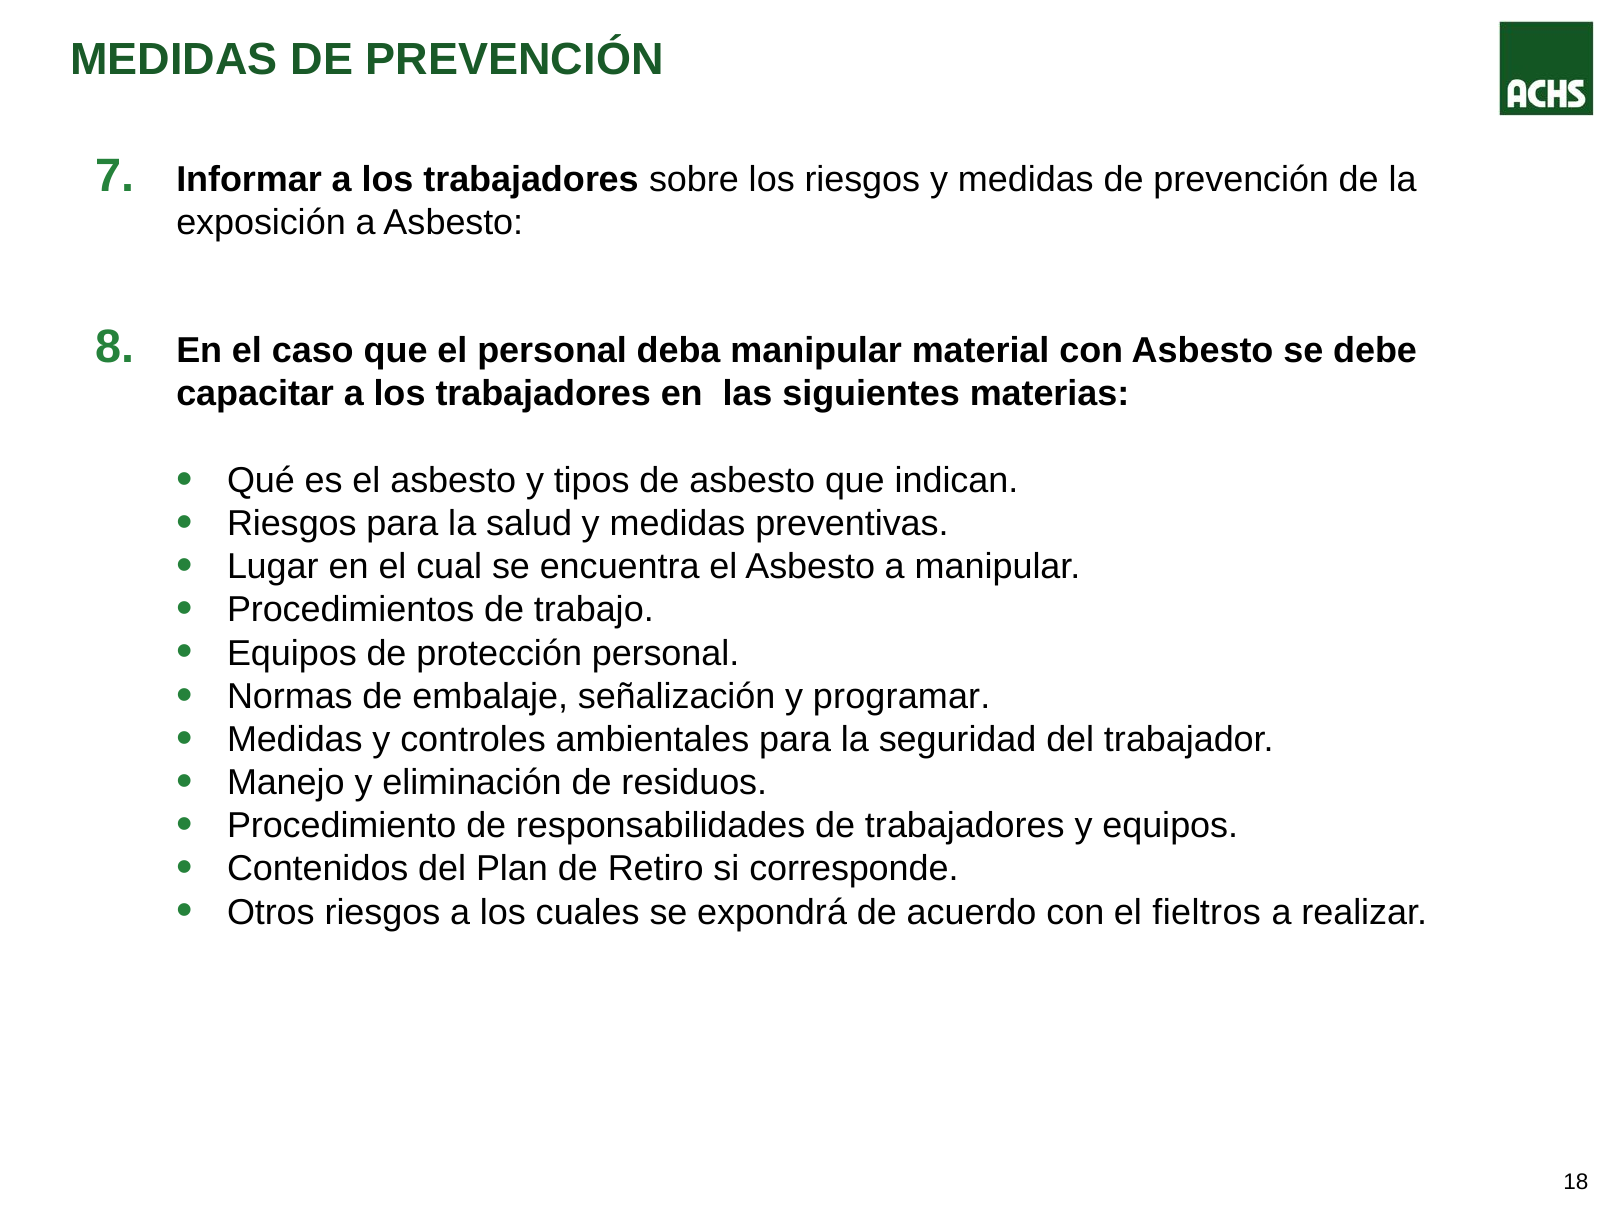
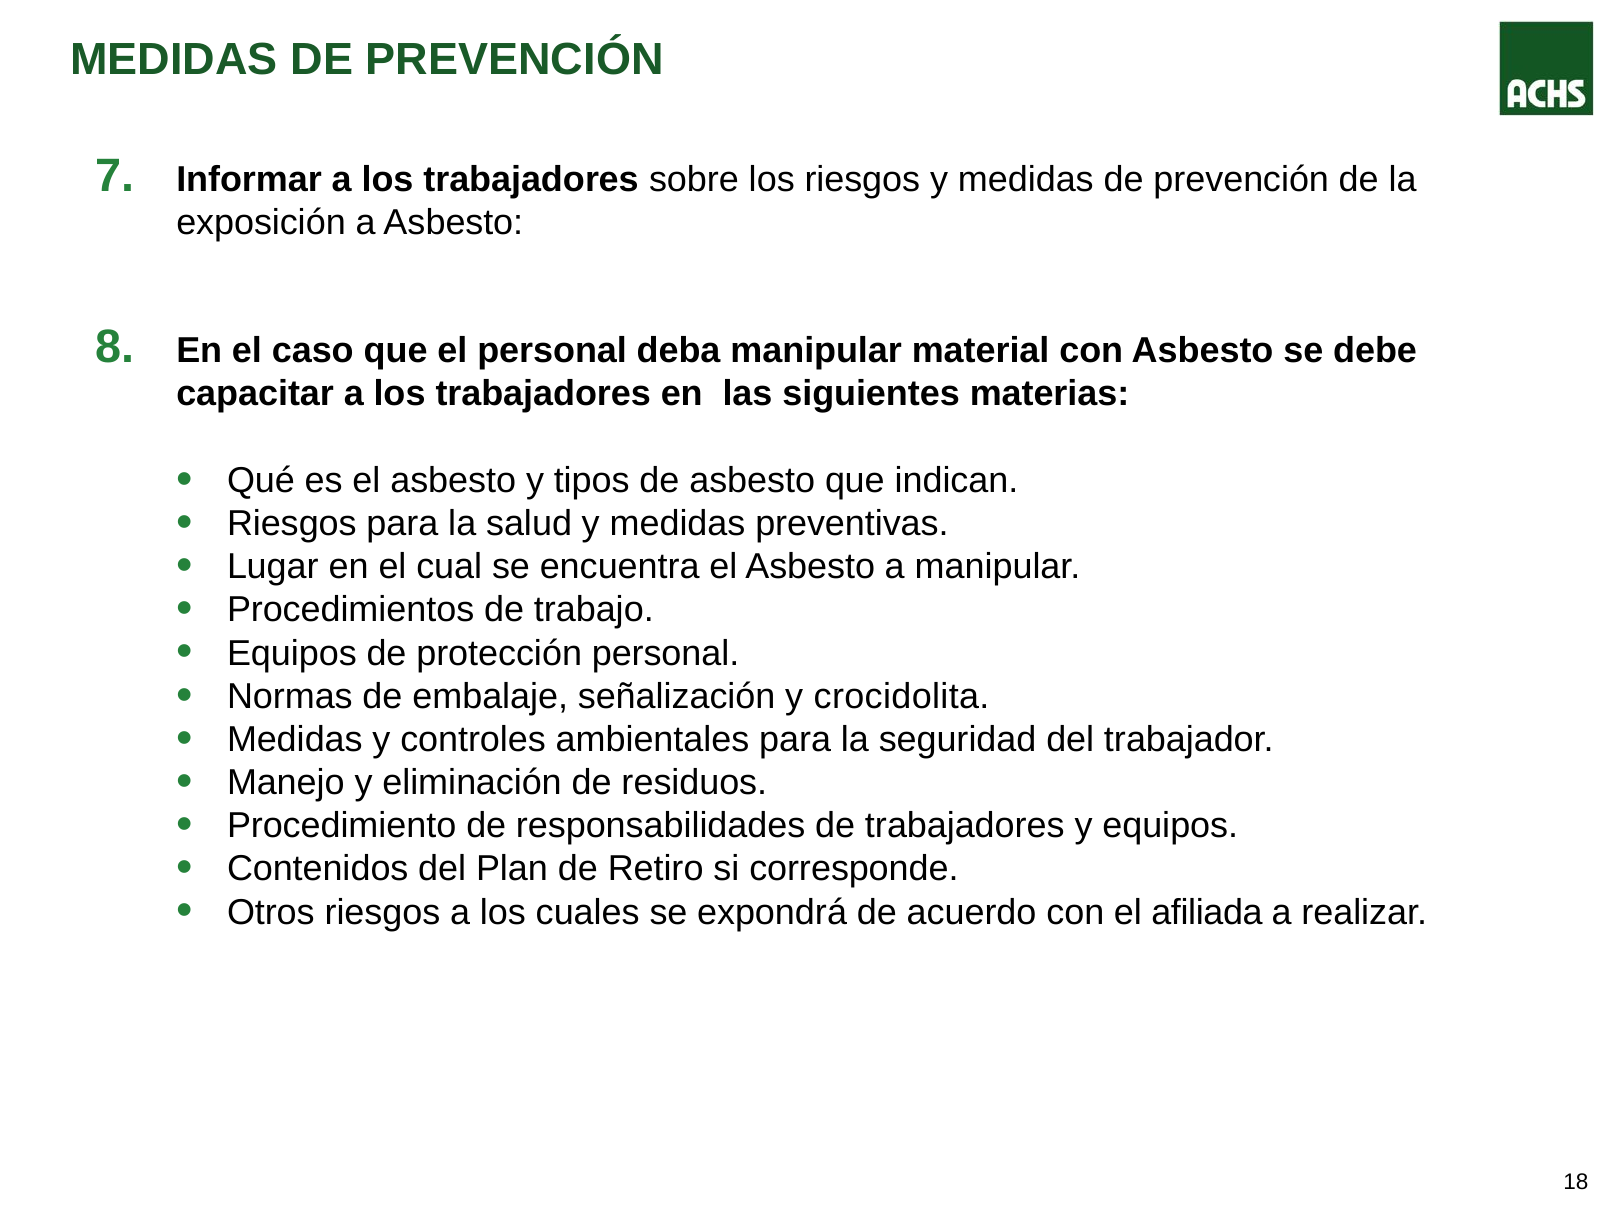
programar: programar -> crocidolita (902, 696)
fieltros: fieltros -> afiliada (1207, 912)
